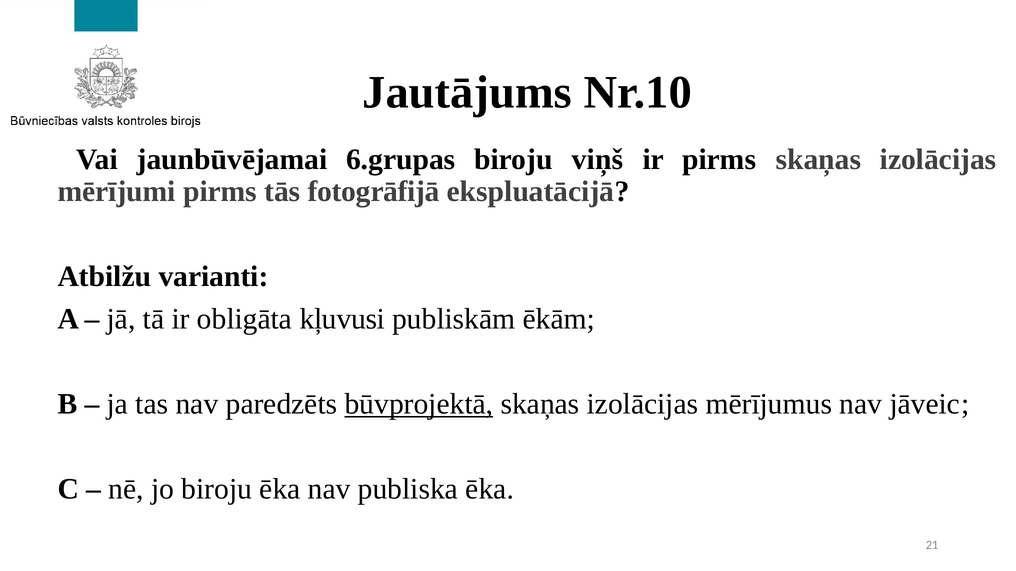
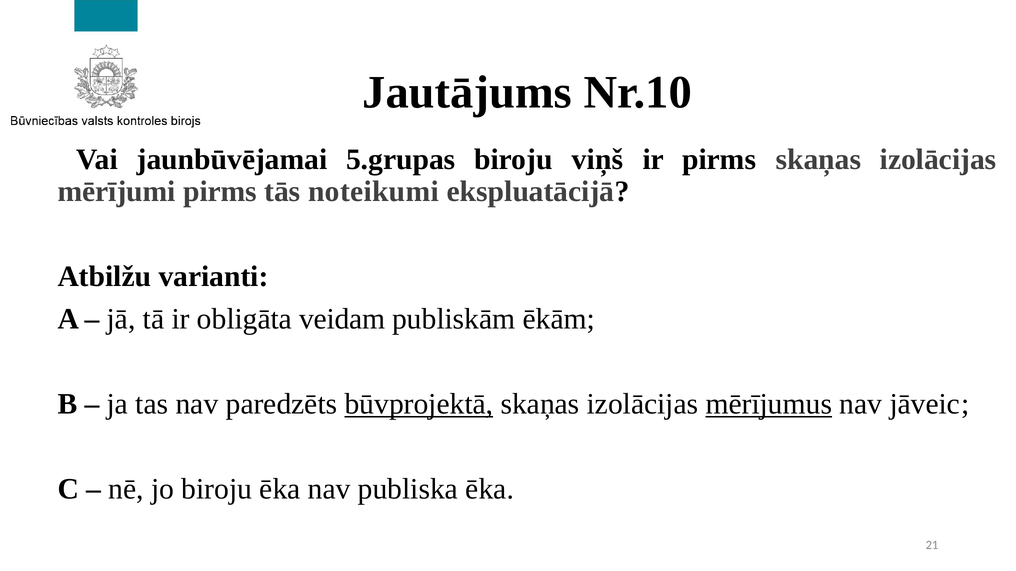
6.grupas: 6.grupas -> 5.grupas (401, 160)
fotogrāfijā: fotogrāfijā -> noteikumi (373, 192)
kļuvusi: kļuvusi -> veidam (342, 319)
mērījumus underline: none -> present (769, 404)
